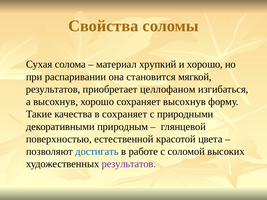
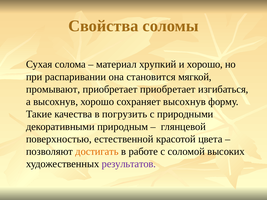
результатов: результатов -> промывают (53, 89)
приобретает целлофаном: целлофаном -> приобретает (168, 89)
в сохраняет: сохраняет -> погрузить (125, 114)
достигать colour: blue -> orange (97, 152)
